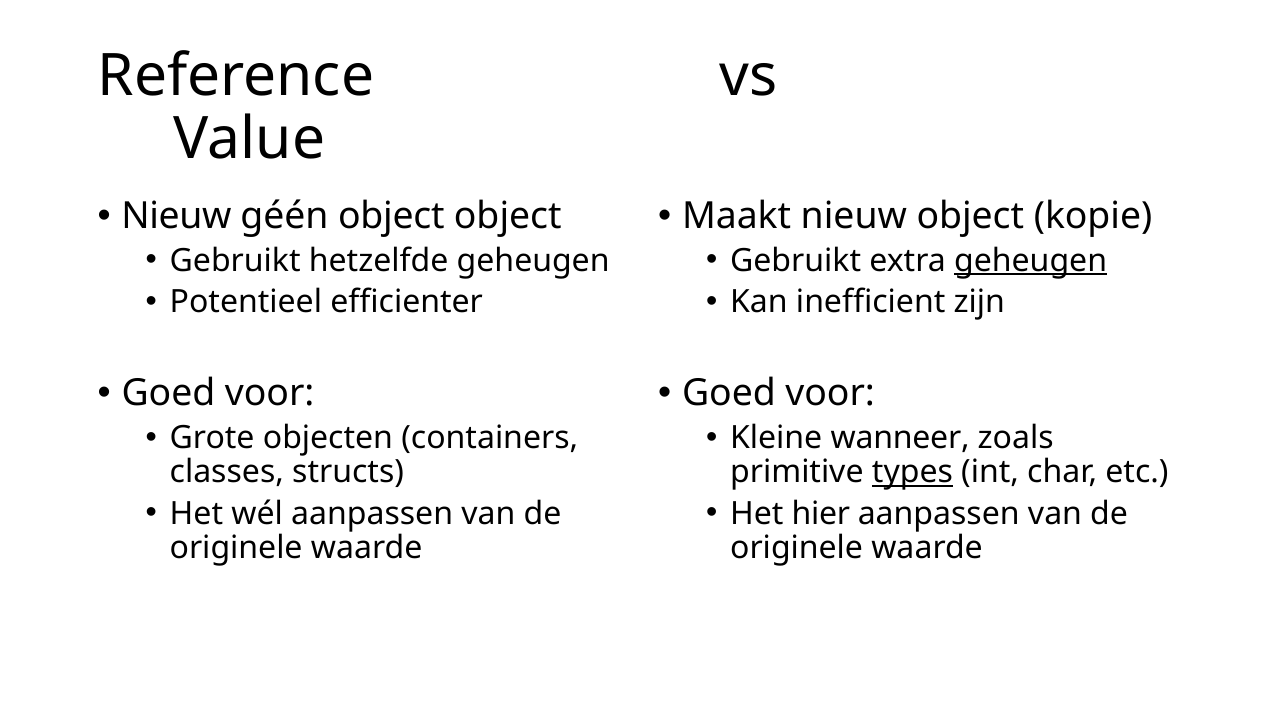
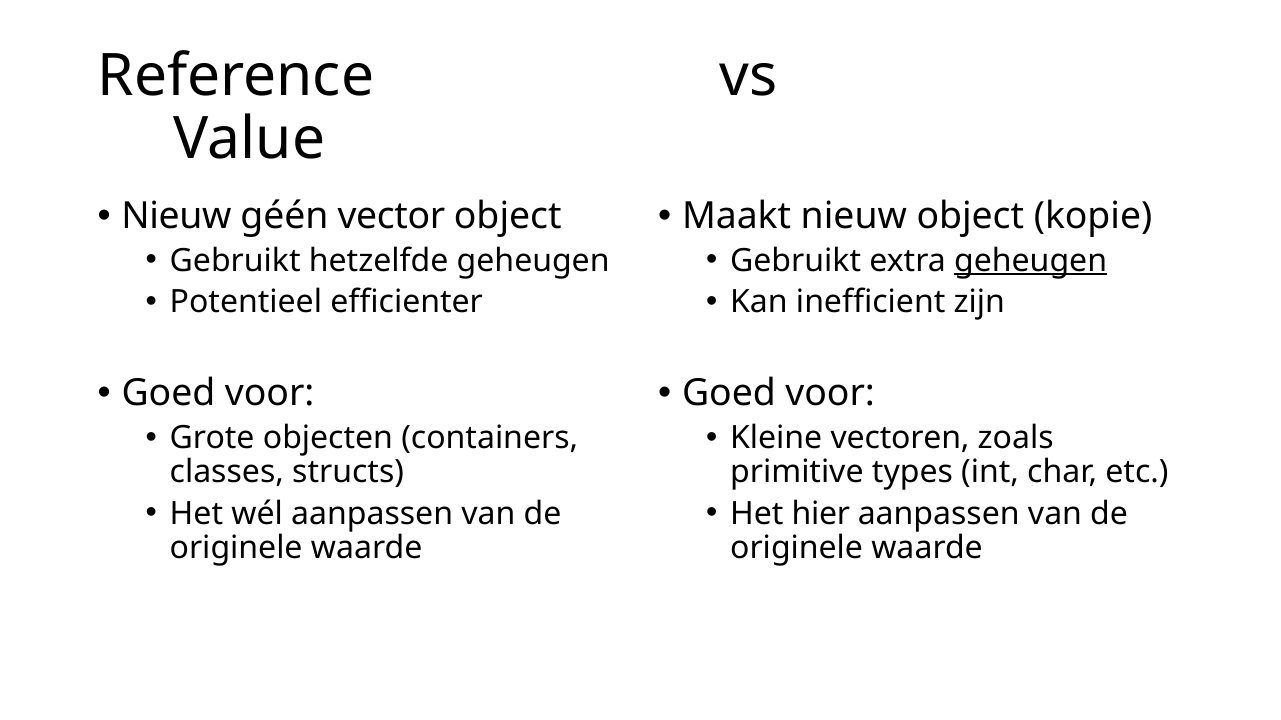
géén object: object -> vector (391, 217)
wanneer: wanneer -> vectoren (900, 438)
types underline: present -> none (912, 473)
